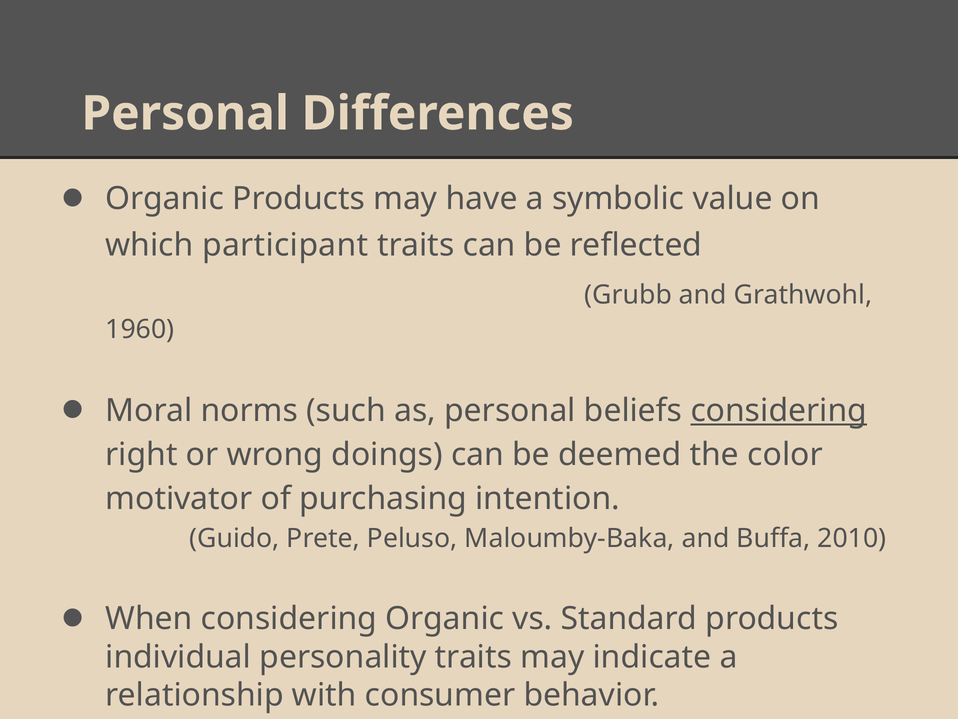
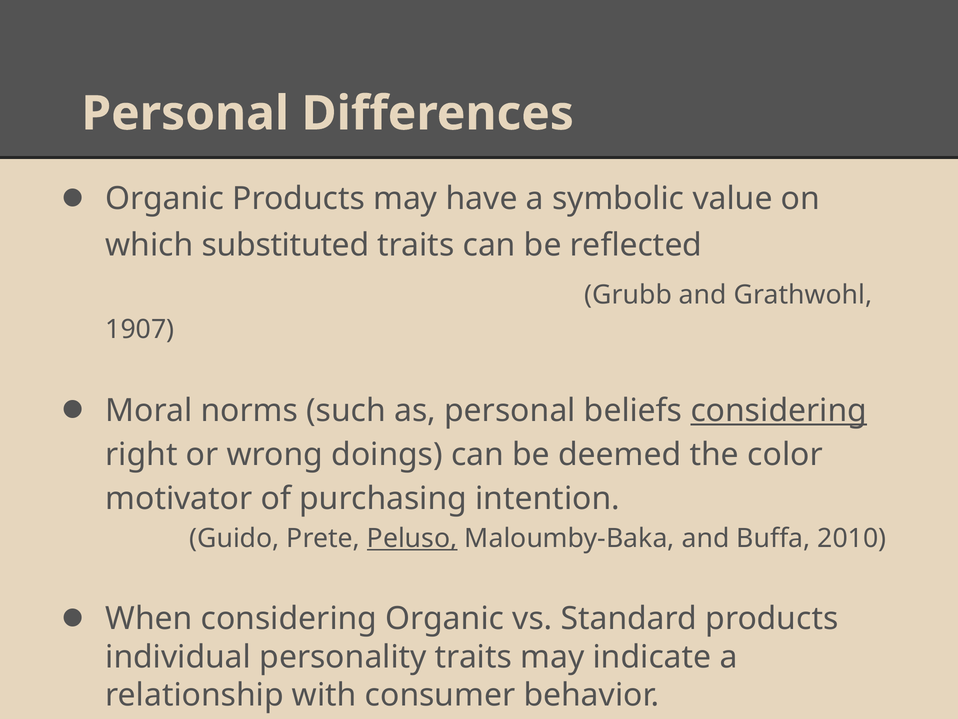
participant: participant -> substituted (286, 245)
1960: 1960 -> 1907 (140, 329)
Peluso underline: none -> present (412, 538)
